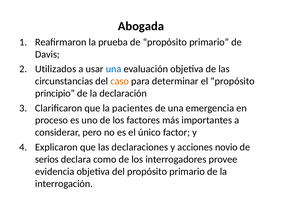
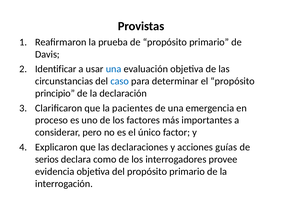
Abogada: Abogada -> Provistas (141, 26)
Utilizados: Utilizados -> Identificar (56, 69)
caso colour: orange -> blue (120, 81)
novio: novio -> guías (226, 147)
